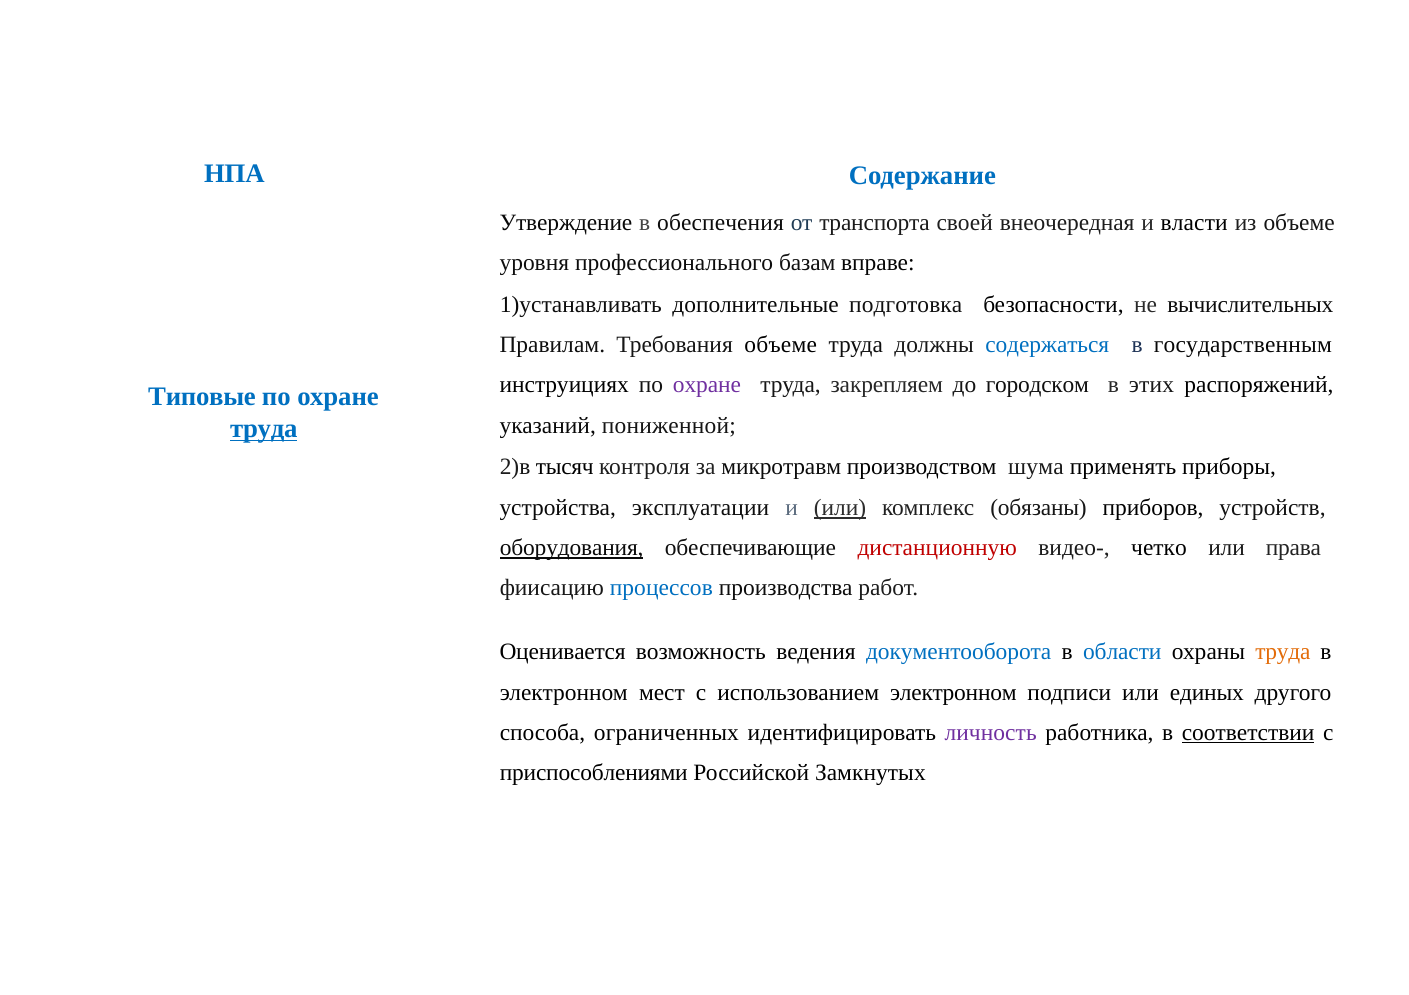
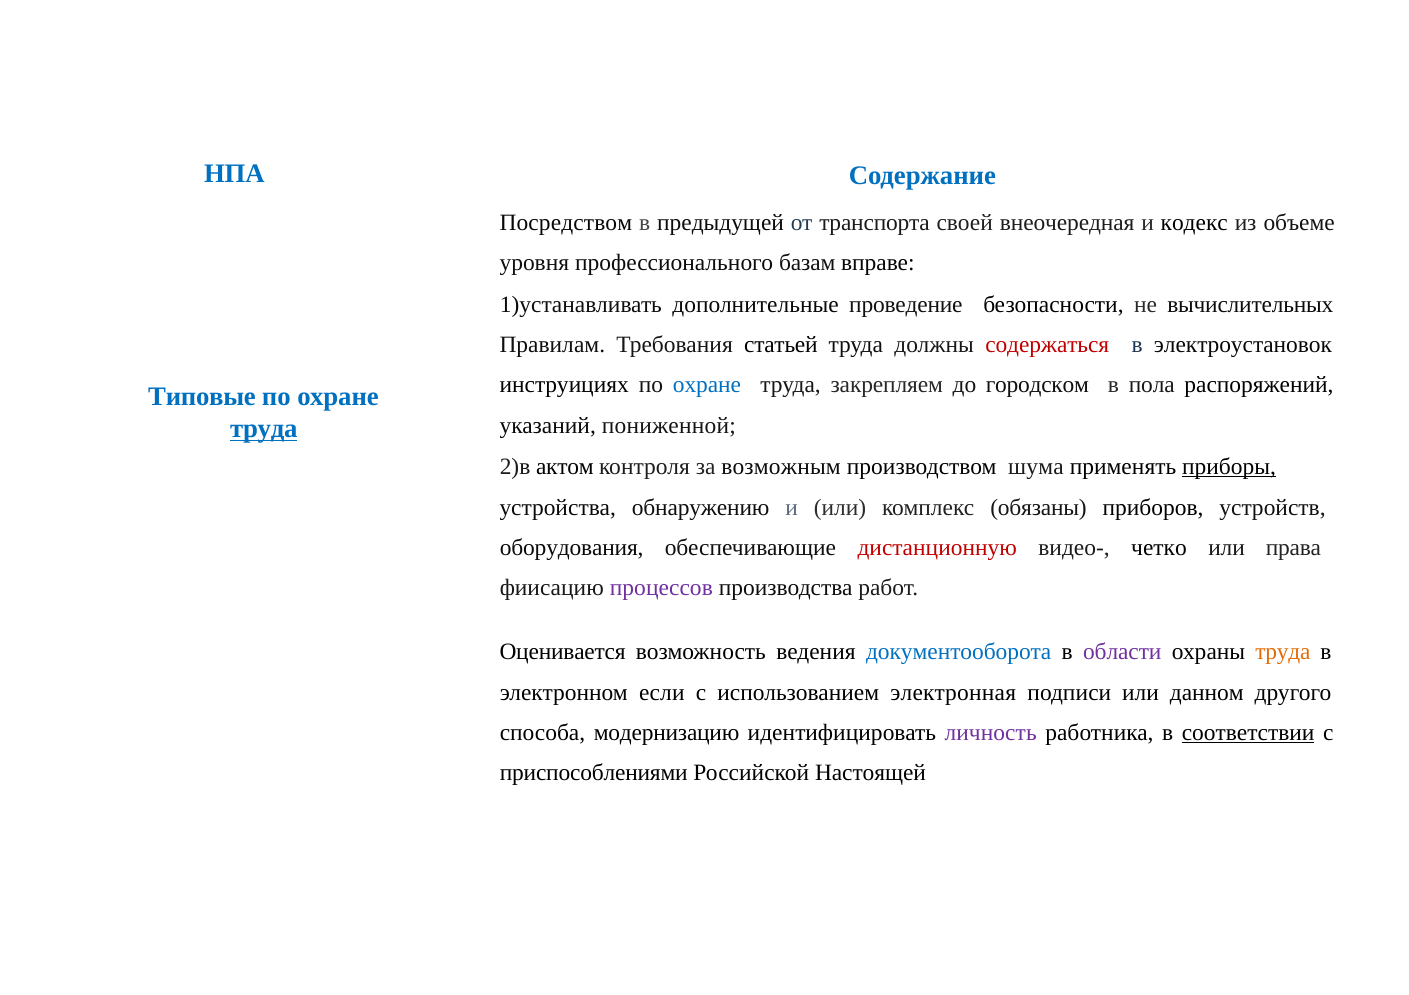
Утверждение: Утверждение -> Посредством (566, 223)
обеспечения: обеспечения -> предыдущей (721, 223)
власти: власти -> кодекс (1194, 223)
подготовка: подготовка -> проведение (906, 305)
Требования объеме: объеме -> статьей (781, 345)
содержаться colour: blue -> red (1047, 345)
государственным: государственным -> электроустановок (1243, 345)
охране colour: purple -> blue (707, 386)
этих: этих -> пола (1152, 386)
тысяч: тысяч -> актом (565, 467)
микротравм: микротравм -> возможным (781, 467)
приборы underline: none -> present (1229, 467)
эксплуатации: эксплуатации -> обнаружению (701, 508)
или underline: present -> none (840, 508)
оборудования underline: present -> none (572, 548)
процессов colour: blue -> purple (661, 589)
области colour: blue -> purple (1122, 652)
мест: мест -> если (662, 693)
использованием электронном: электронном -> электронная (953, 693)
единых: единых -> данном (1207, 693)
ограниченных: ограниченных -> модернизацию (667, 733)
Замкнутых: Замкнутых -> Настоящей (870, 774)
